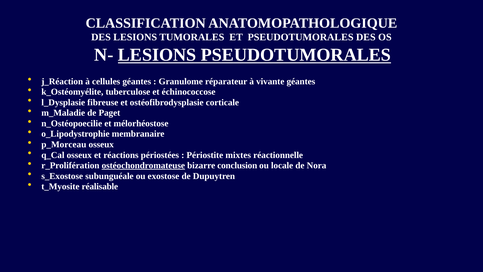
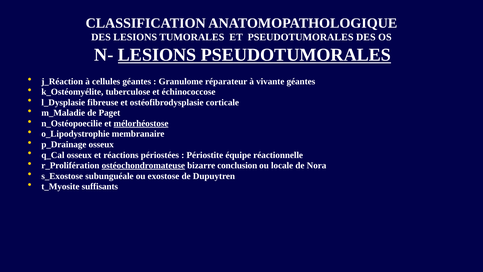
mélorhéostose underline: none -> present (141, 123)
p_Morceau: p_Morceau -> p_Drainage (64, 144)
mixtes: mixtes -> équipe (238, 155)
réalisable: réalisable -> suffisants (100, 186)
